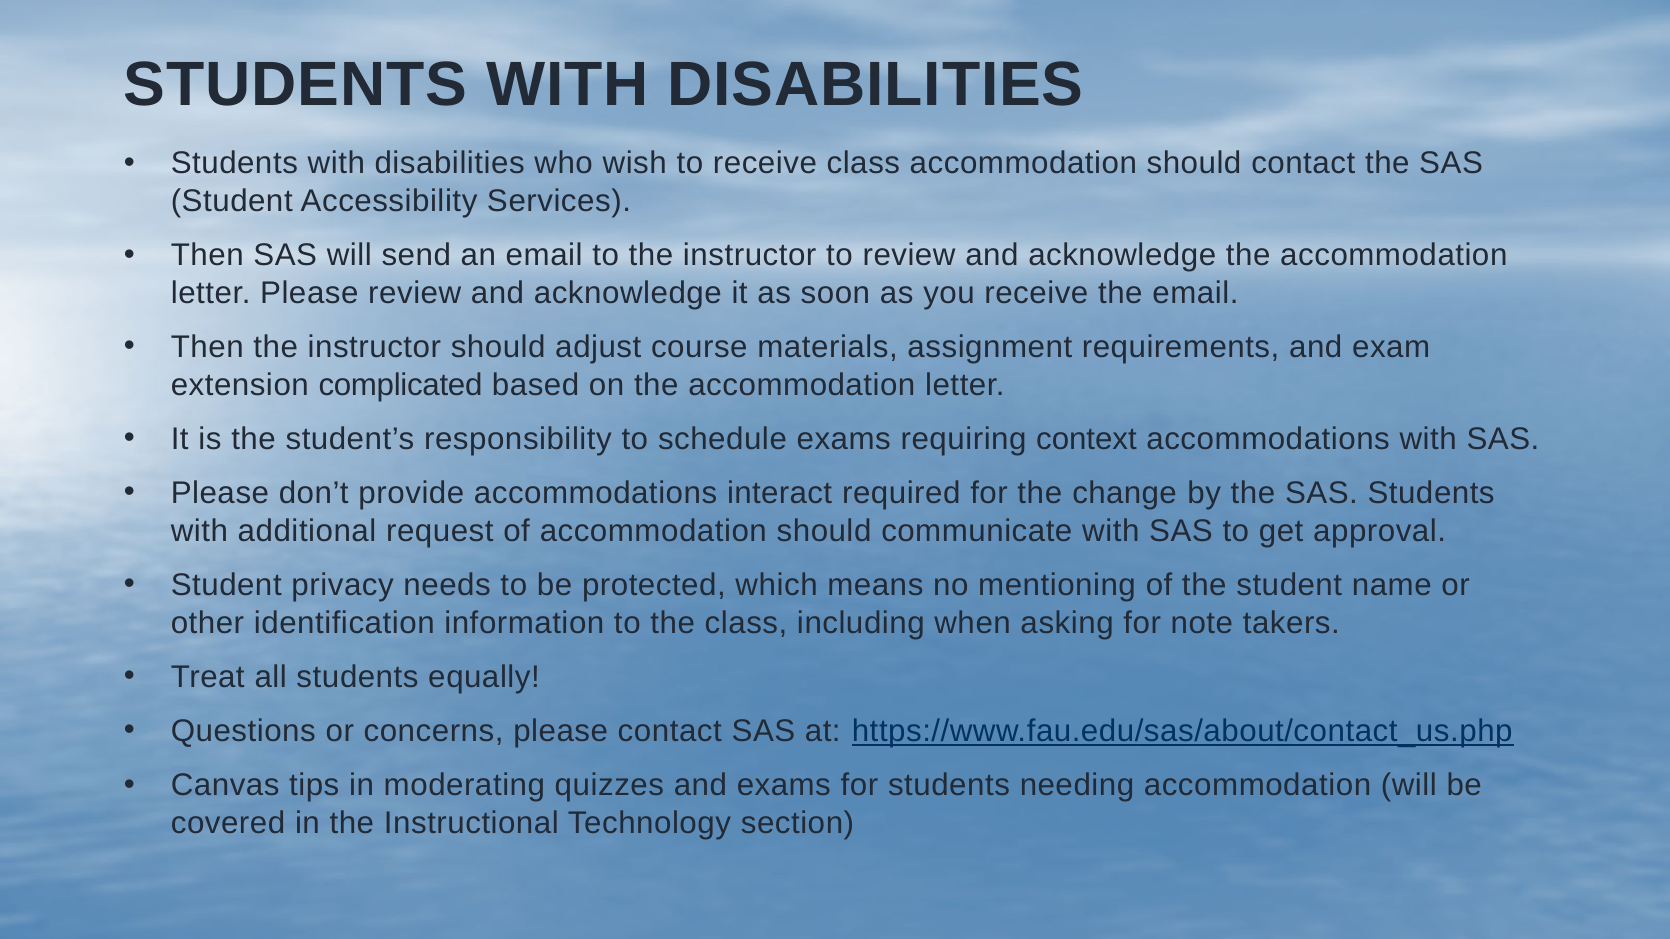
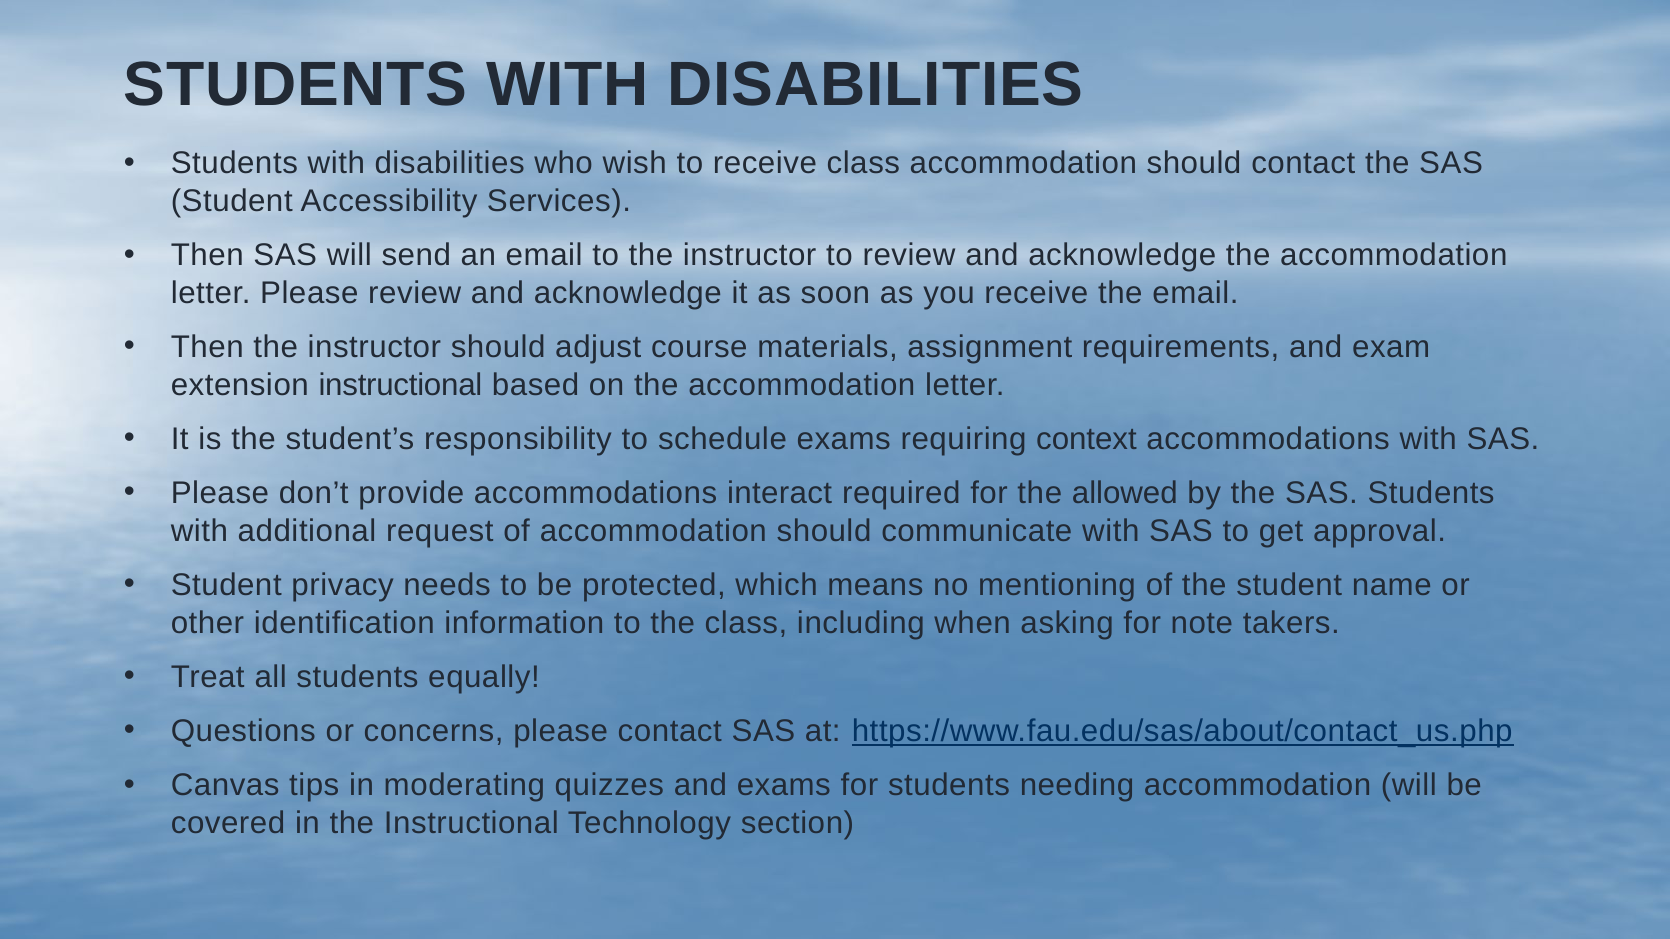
extension complicated: complicated -> instructional (400, 385)
change: change -> allowed (1125, 494)
